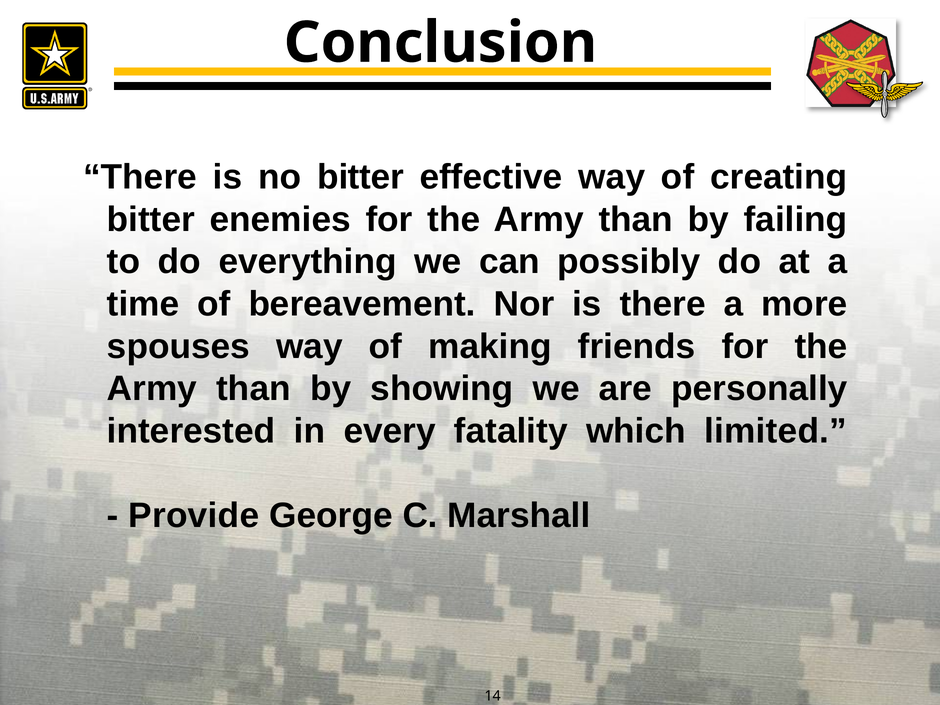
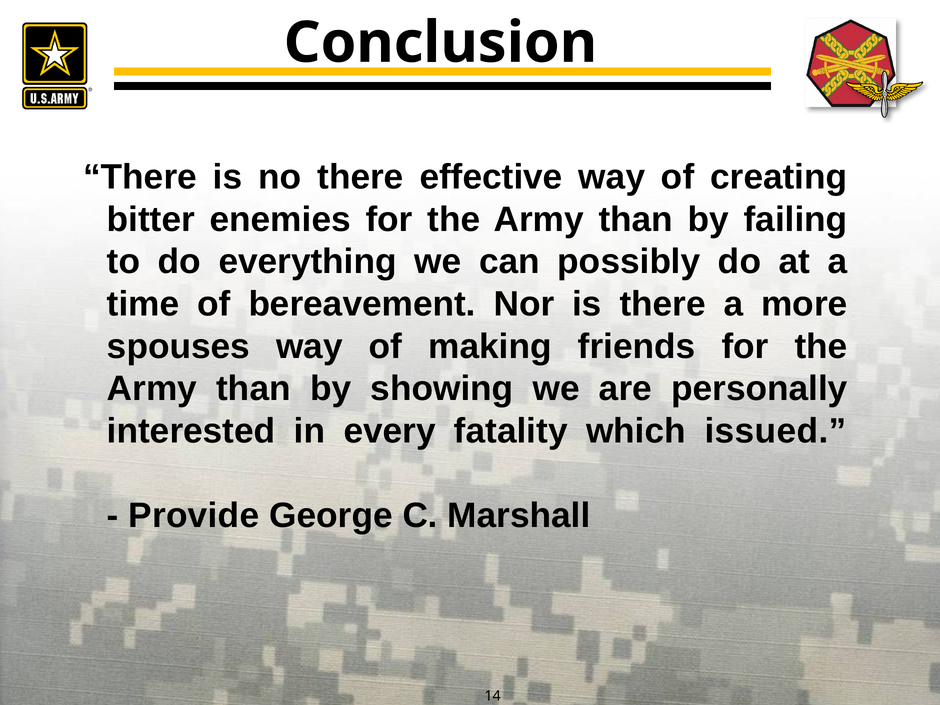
no bitter: bitter -> there (360, 177)
limited: limited -> issued (776, 431)
